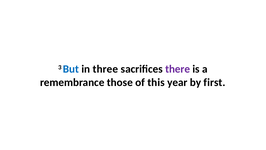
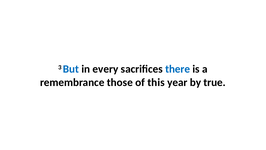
three: three -> every (105, 69)
there colour: purple -> blue (178, 69)
first: first -> true (215, 82)
